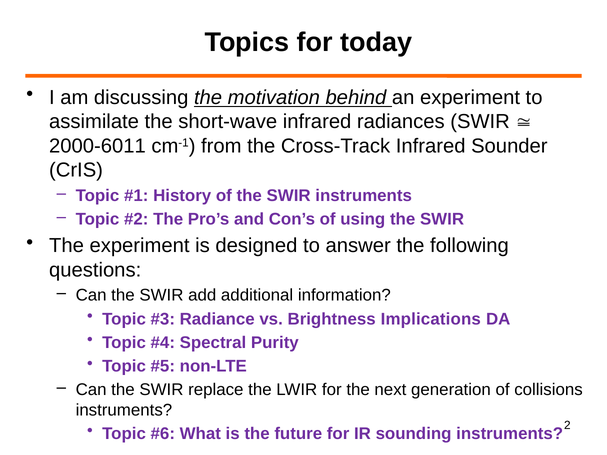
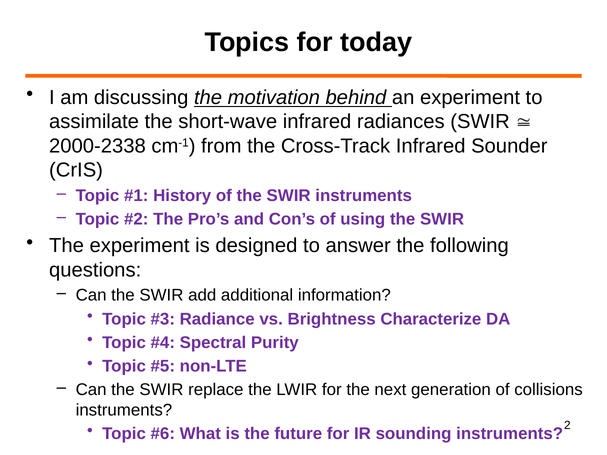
2000-6011: 2000-6011 -> 2000-2338 (97, 146)
Implications: Implications -> Characterize (431, 319)
